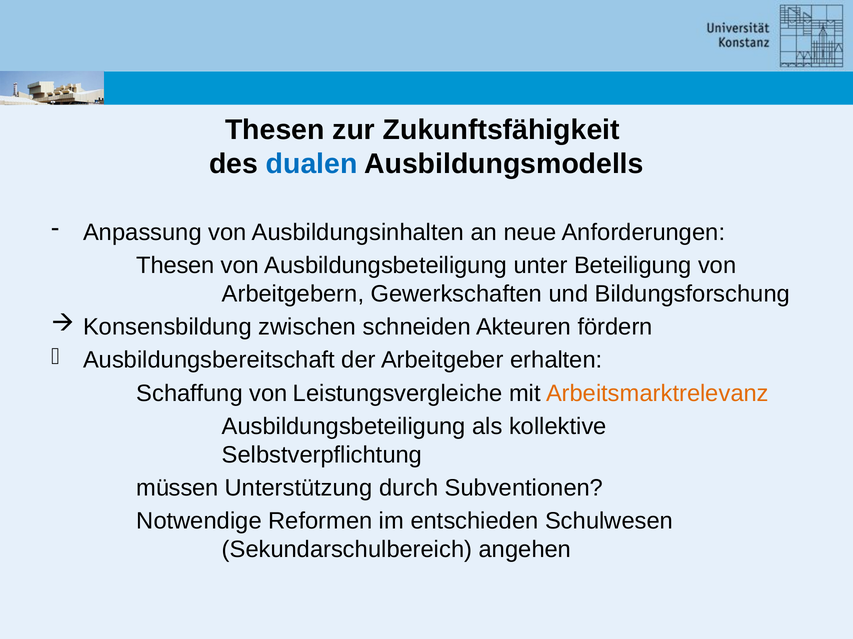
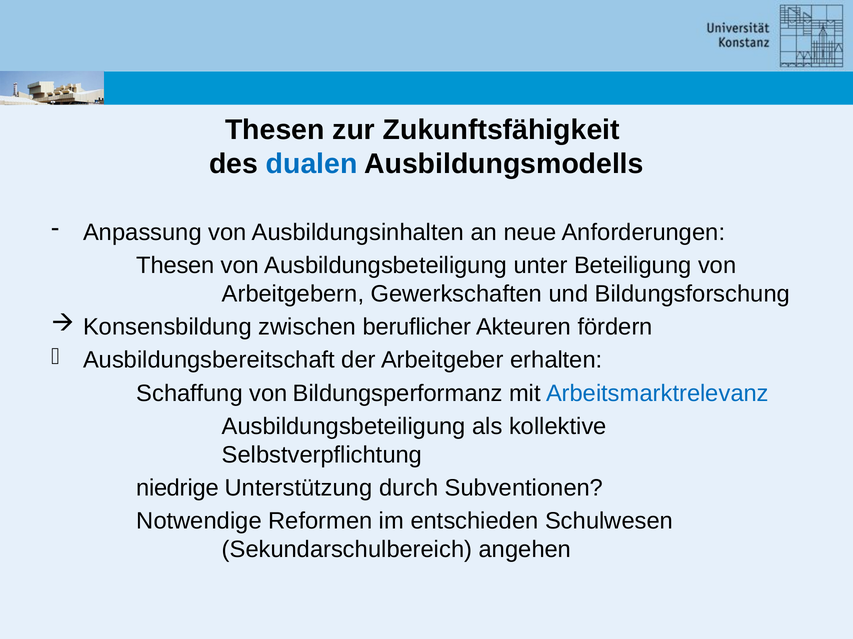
schneiden: schneiden -> beruflicher (417, 327)
Leistungsvergleiche: Leistungsvergleiche -> Bildungsperformanz (398, 394)
Arbeitsmarktrelevanz colour: orange -> blue (657, 394)
müssen: müssen -> niedrige (177, 488)
